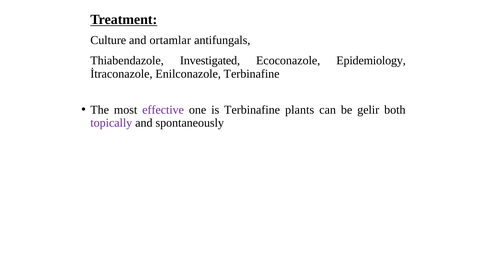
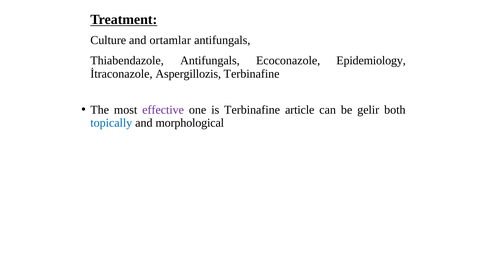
Thiabendazole Investigated: Investigated -> Antifungals (210, 60)
Enilconazole: Enilconazole -> Aspergillozis (188, 74)
plants: plants -> article (300, 110)
topically colour: purple -> blue (111, 122)
spontaneously: spontaneously -> morphological (190, 122)
